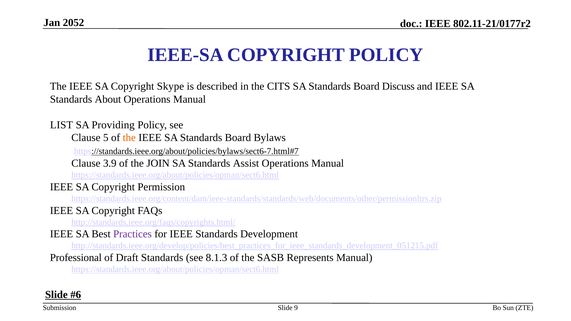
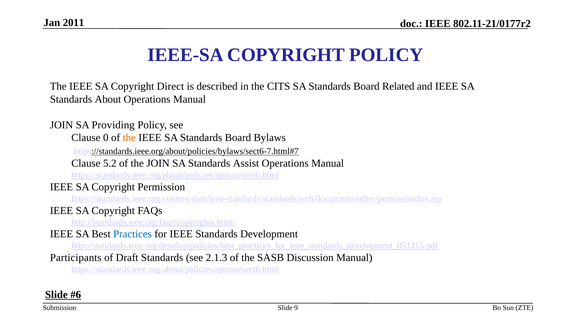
2052: 2052 -> 2011 (73, 23)
Skype: Skype -> Direct (170, 86)
Discuss: Discuss -> Related (398, 86)
LIST: LIST -> JOIN (62, 125)
5: 5 -> 0 (106, 138)
3.9: 3.9 -> 5.2 (110, 163)
Practices colour: purple -> blue (133, 234)
Professional: Professional -> Participants (76, 258)
8.1.3: 8.1.3 -> 2.1.3 (217, 258)
Represents: Represents -> Discussion (310, 258)
